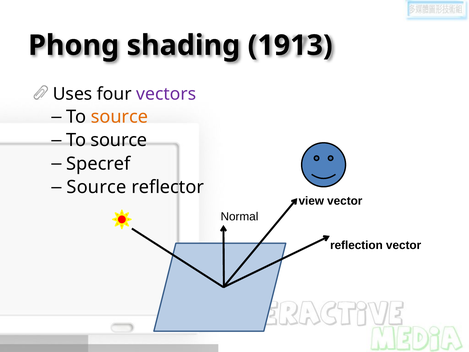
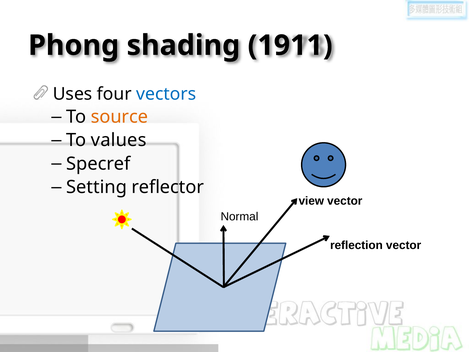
1913: 1913 -> 1911 (290, 45)
vectors colour: purple -> blue (166, 94)
source: source -> values (119, 140)
Source: Source -> Setting (97, 187)
